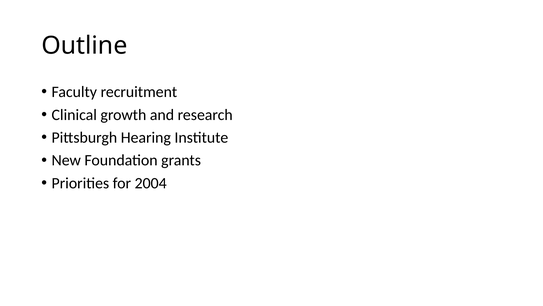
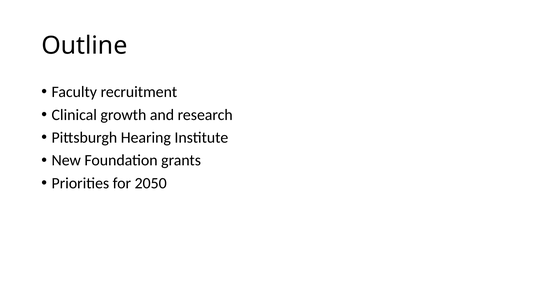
2004: 2004 -> 2050 (151, 183)
